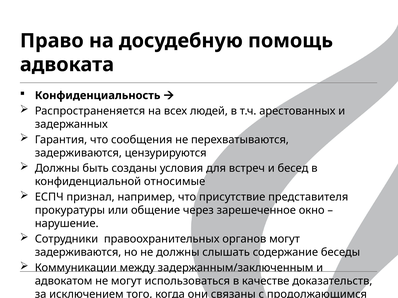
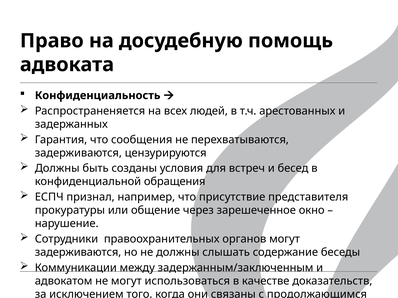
относимые: относимые -> обращения (175, 182)
